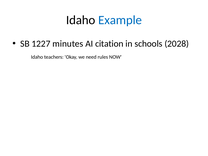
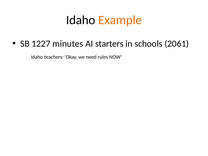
Example colour: blue -> orange (120, 20)
citation: citation -> starters (109, 44)
2028: 2028 -> 2061 (177, 44)
